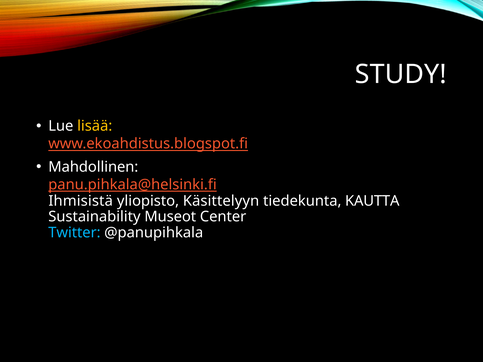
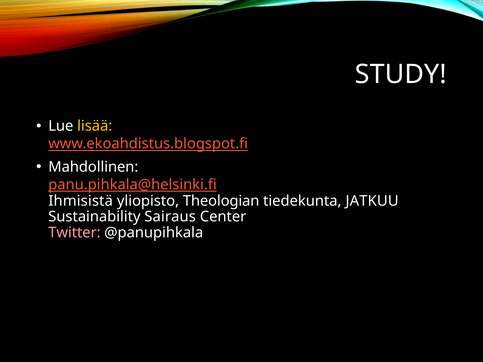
Käsittelyyn: Käsittelyyn -> Theologian (221, 201)
KAUTTA: KAUTTA -> JATKUU (372, 201)
Museot: Museot -> Sairaus (170, 217)
Twitter colour: light blue -> pink (74, 233)
